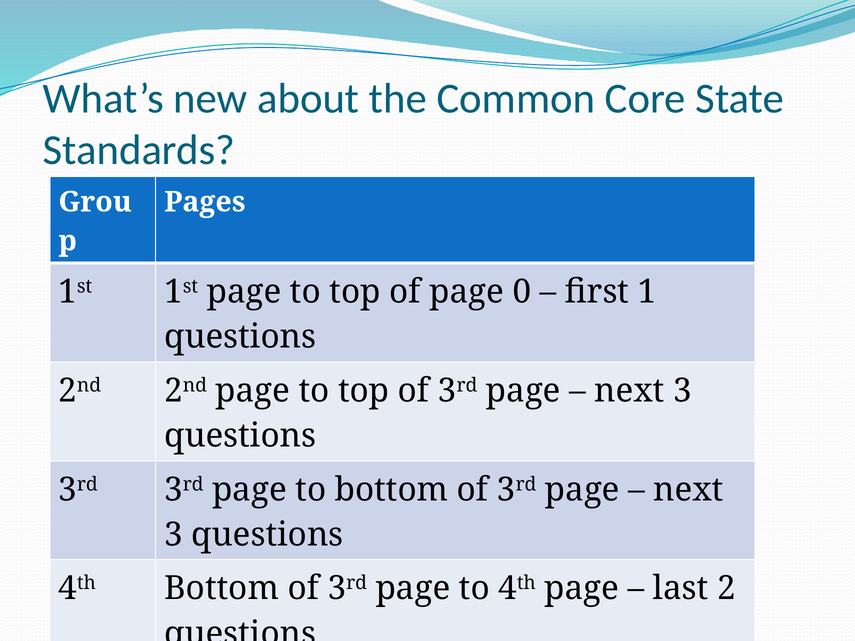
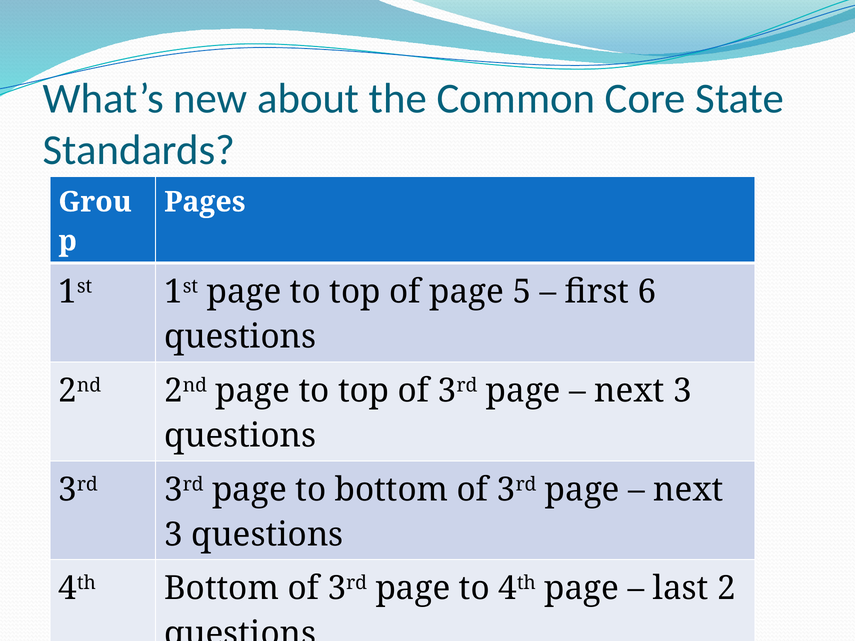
0: 0 -> 5 (522, 292)
1: 1 -> 6 (647, 292)
